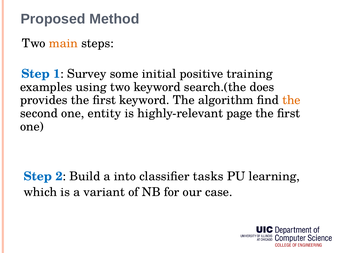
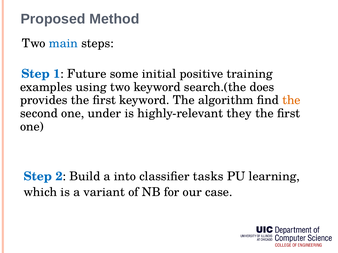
main colour: orange -> blue (63, 43)
Survey: Survey -> Future (87, 74)
entity: entity -> under (104, 114)
page: page -> they (239, 114)
